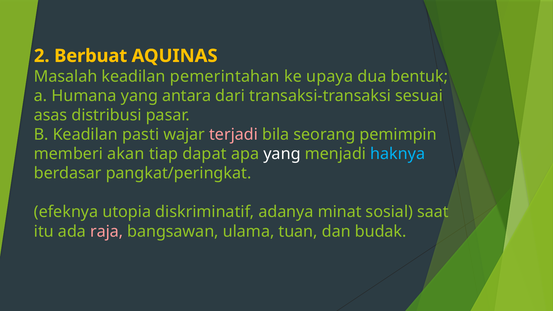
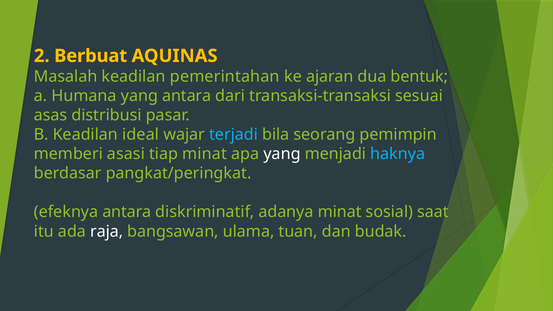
upaya: upaya -> ajaran (330, 76)
pasti: pasti -> ideal (141, 135)
terjadi colour: pink -> light blue (234, 135)
akan: akan -> asasi (126, 154)
tiap dapat: dapat -> minat (205, 154)
efeknya utopia: utopia -> antara (127, 212)
raja colour: pink -> white (107, 231)
